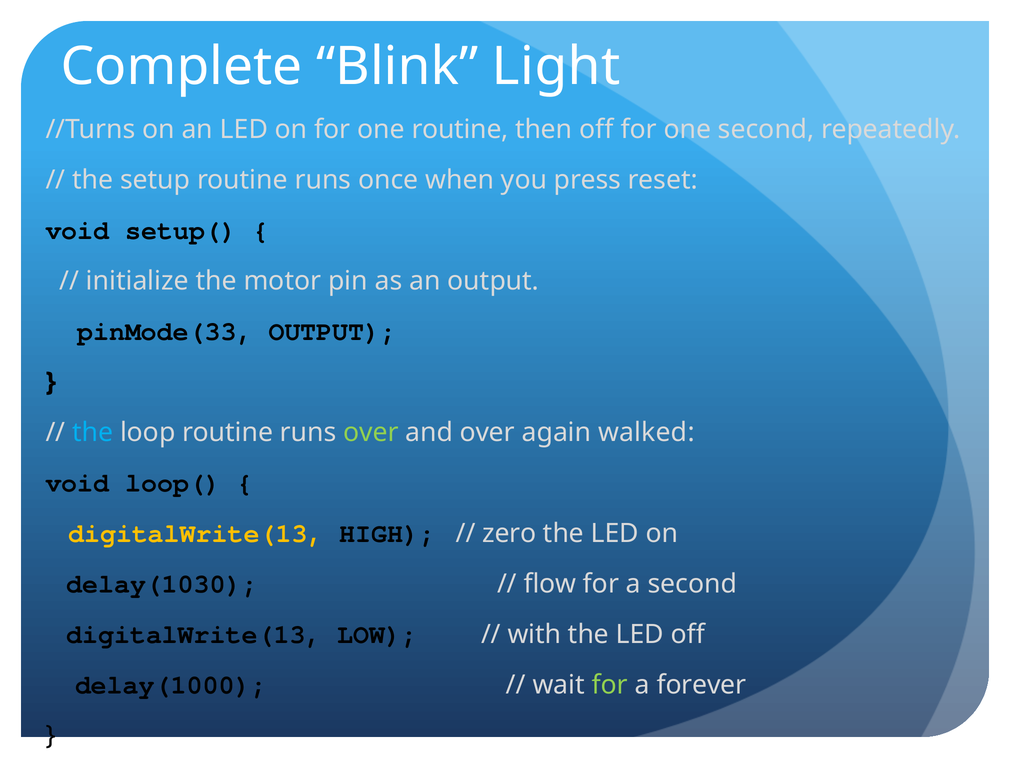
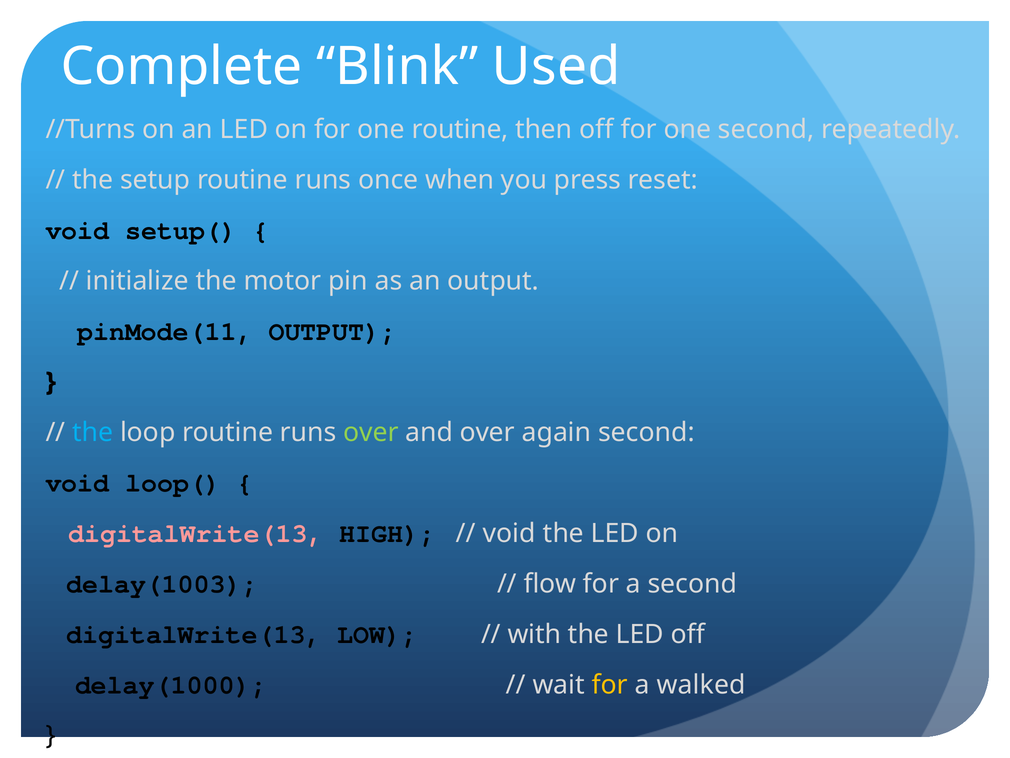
Light: Light -> Used (556, 66)
pinMode(33: pinMode(33 -> pinMode(11 (165, 331)
again walked: walked -> second (646, 432)
digitalWrite(13 colour: yellow -> pink (196, 533)
zero: zero -> void (509, 533)
delay(1030: delay(1030 -> delay(1003 (162, 583)
for colour: light green -> yellow (610, 684)
forever: forever -> walked (701, 684)
